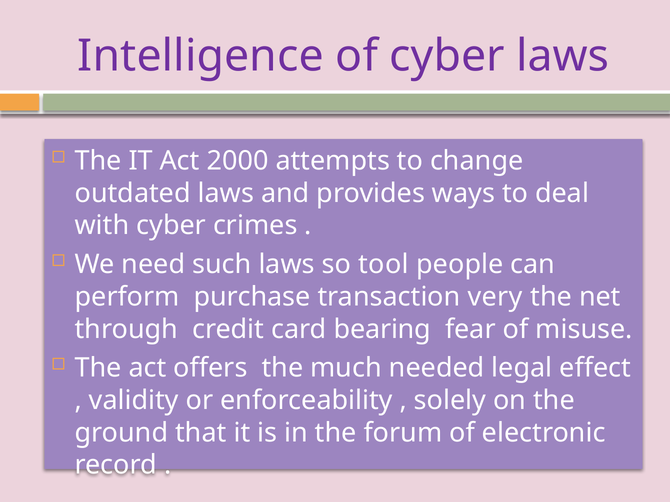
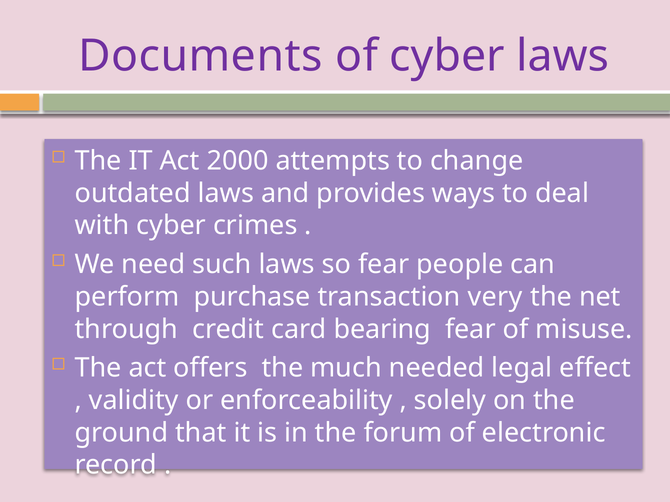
Intelligence: Intelligence -> Documents (200, 56)
so tool: tool -> fear (384, 265)
